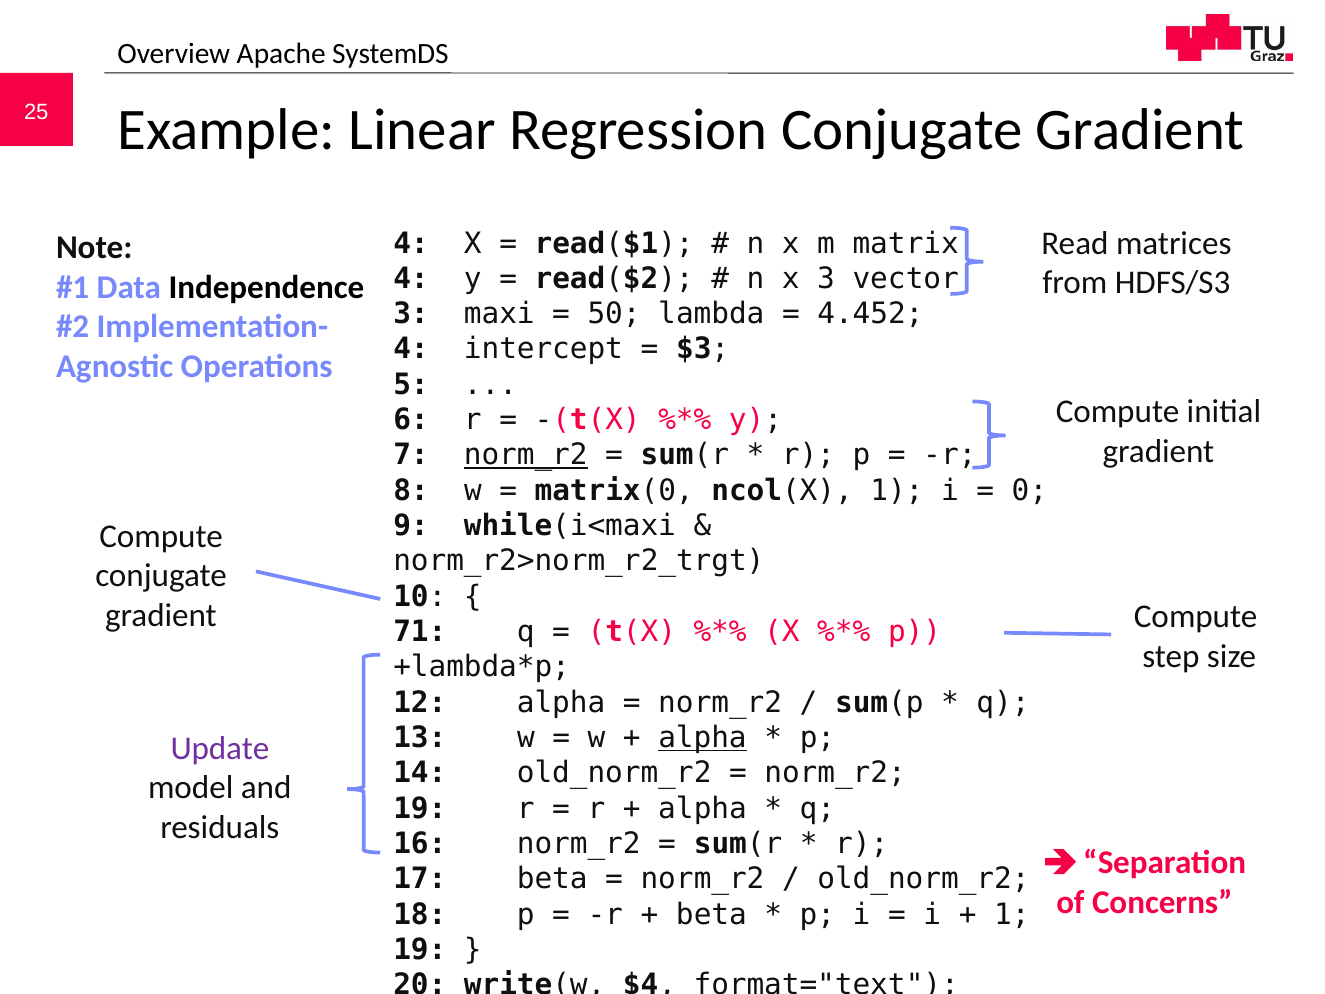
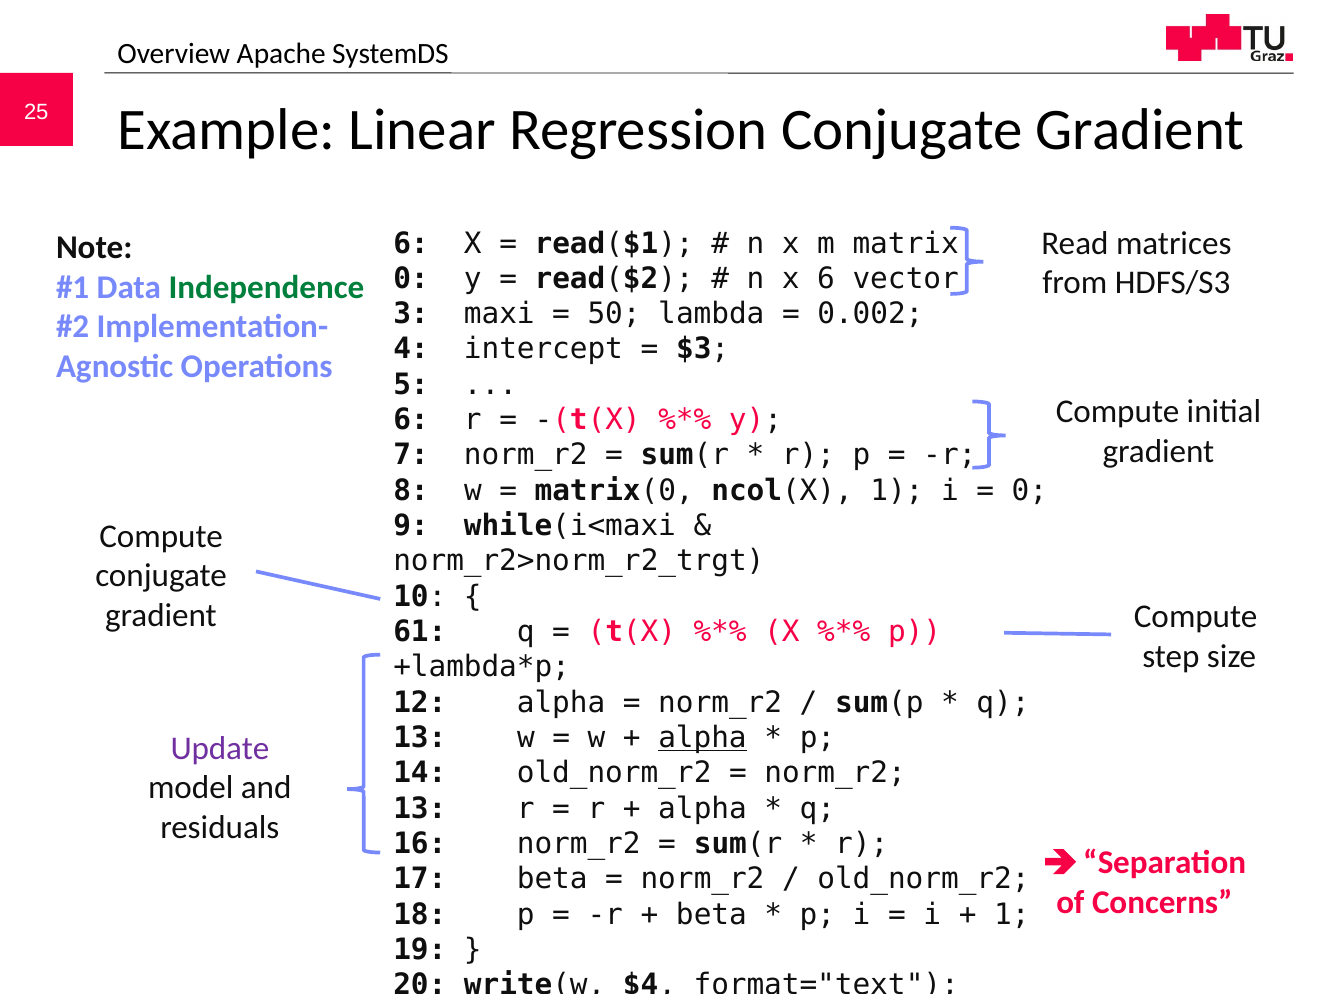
4: 4 -> 6 (411, 243)
4: 4 -> 0 (411, 279)
x 3: 3 -> 6 (826, 279)
Independence colour: black -> green (266, 287)
4.452: 4.452 -> 0.002 (870, 314)
norm_r2 underline: present -> none (526, 455)
71: 71 -> 61 (420, 632)
19: 19 -> 13 (420, 808)
